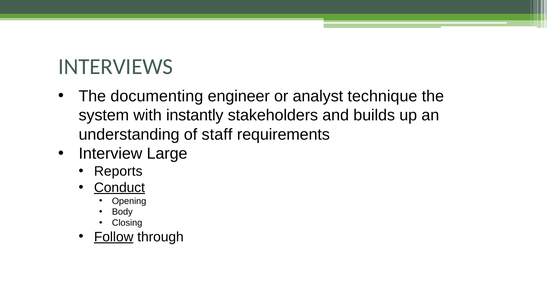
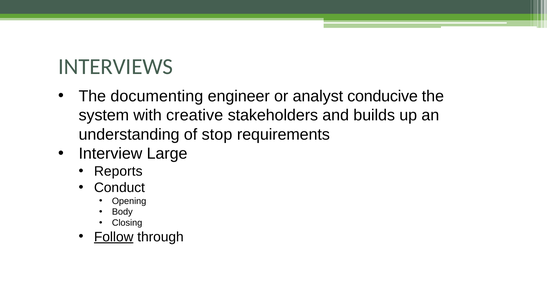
technique: technique -> conducive (383, 96)
instantly: instantly -> creative (195, 115)
staff: staff -> stop (217, 134)
Conduct underline: present -> none (119, 187)
